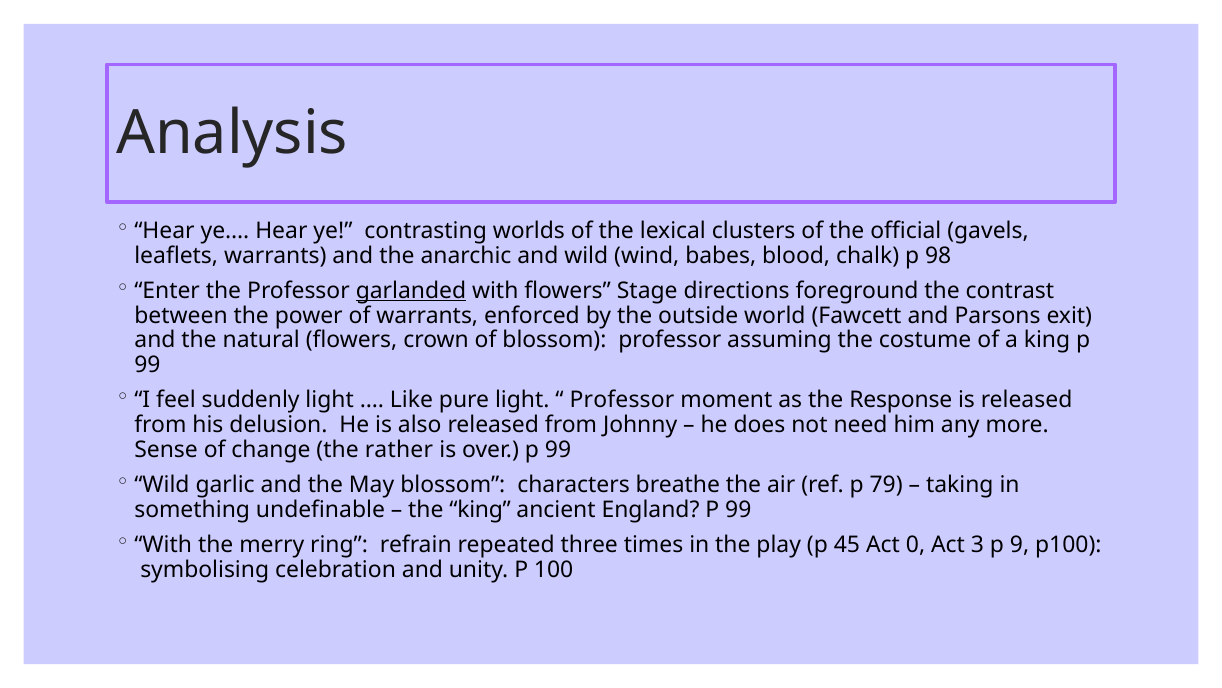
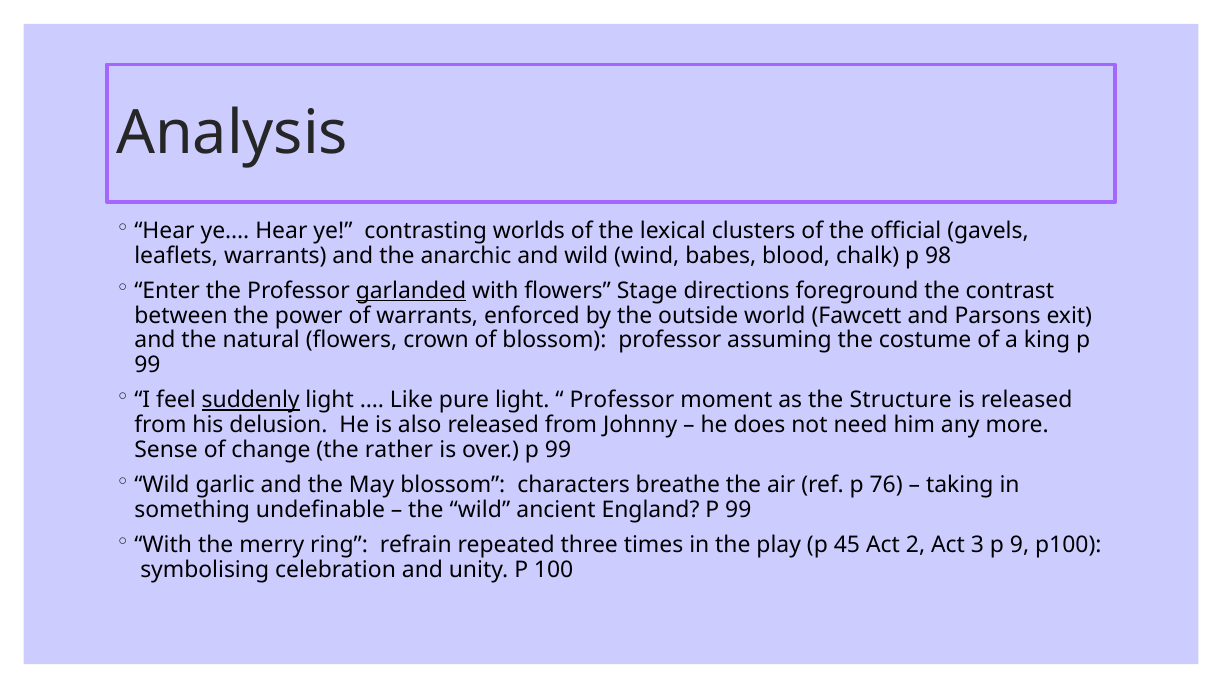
suddenly underline: none -> present (251, 400)
Response: Response -> Structure (901, 400)
79: 79 -> 76 (886, 484)
the king: king -> wild (480, 509)
0: 0 -> 2 (916, 544)
